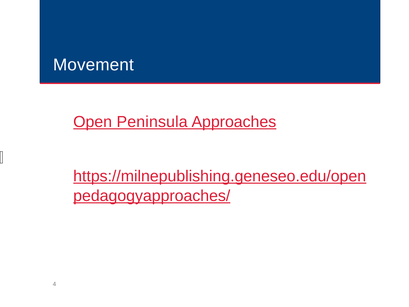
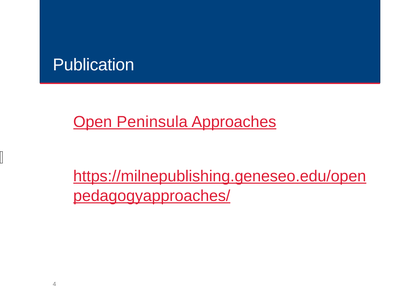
Movement: Movement -> Publication (94, 65)
